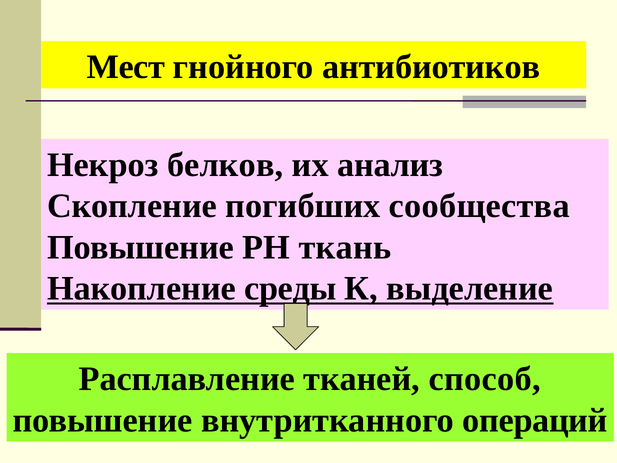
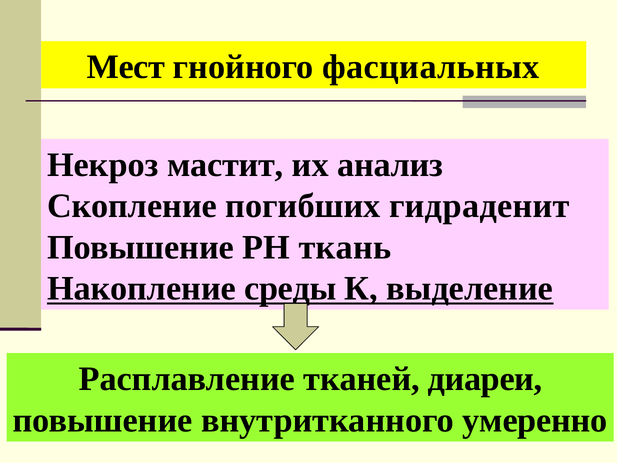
антибиотиков: антибиотиков -> фасциальных (431, 67)
белков: белков -> мастит (225, 165)
сообщества: сообщества -> гидраденит (479, 206)
способ: способ -> диареи (485, 379)
операций: операций -> умеренно (535, 420)
